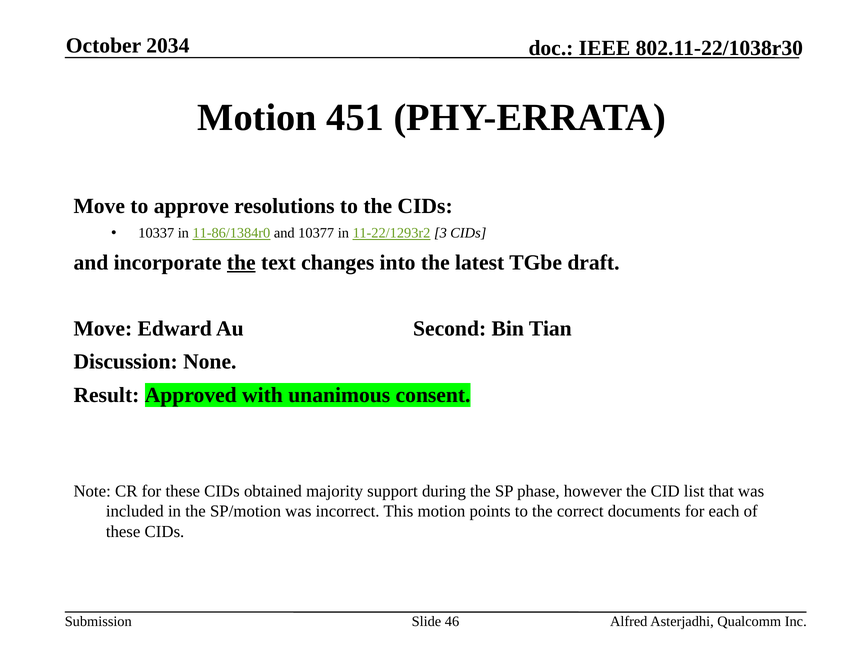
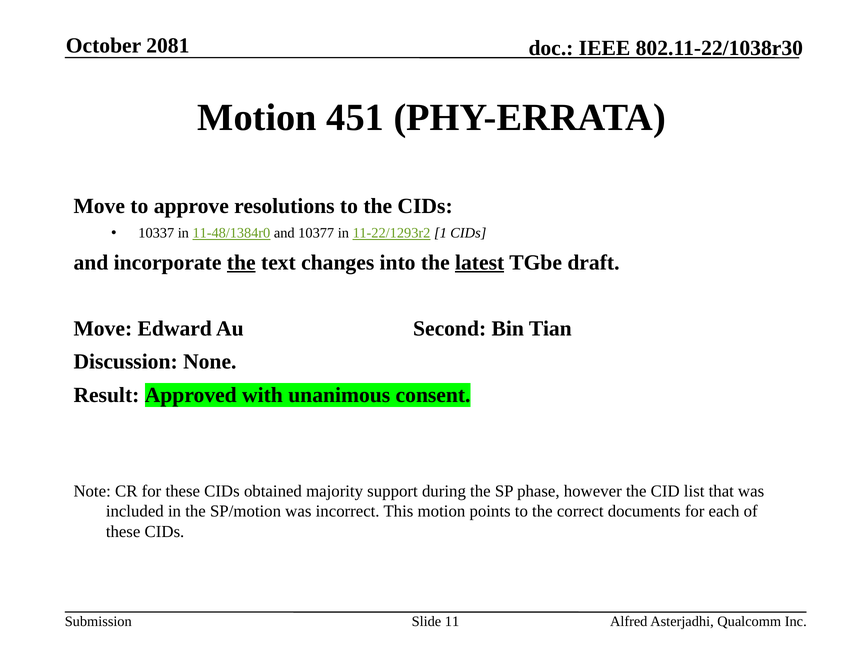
2034: 2034 -> 2081 (168, 46)
11-86/1384r0: 11-86/1384r0 -> 11-48/1384r0 (231, 233)
3: 3 -> 1 (440, 233)
latest underline: none -> present (480, 262)
46: 46 -> 11 (452, 621)
